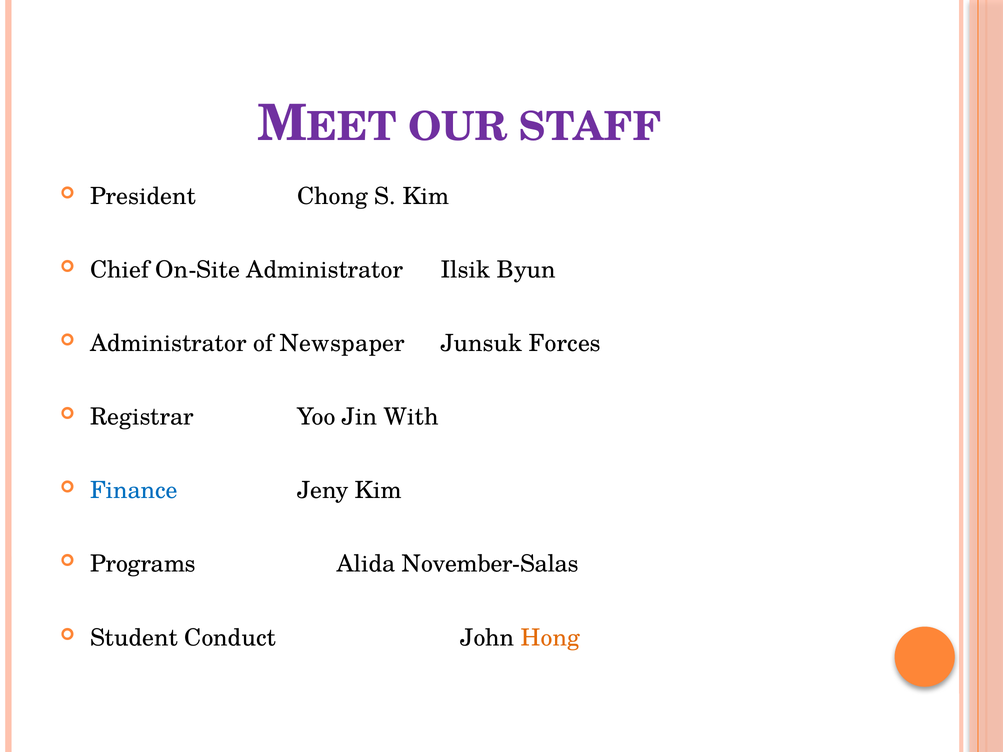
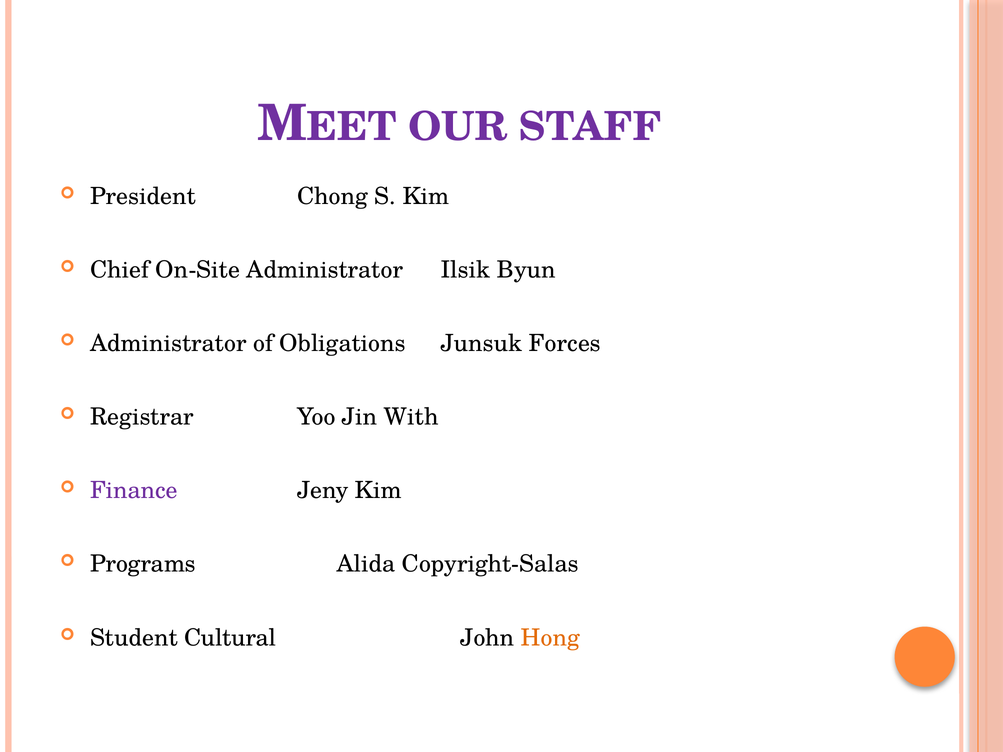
Newspaper: Newspaper -> Obligations (343, 344)
Finance colour: blue -> purple (134, 491)
November-Salas: November-Salas -> Copyright-Salas (490, 564)
Conduct: Conduct -> Cultural (230, 638)
